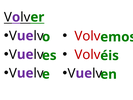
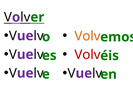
Volv colour: red -> orange (87, 36)
